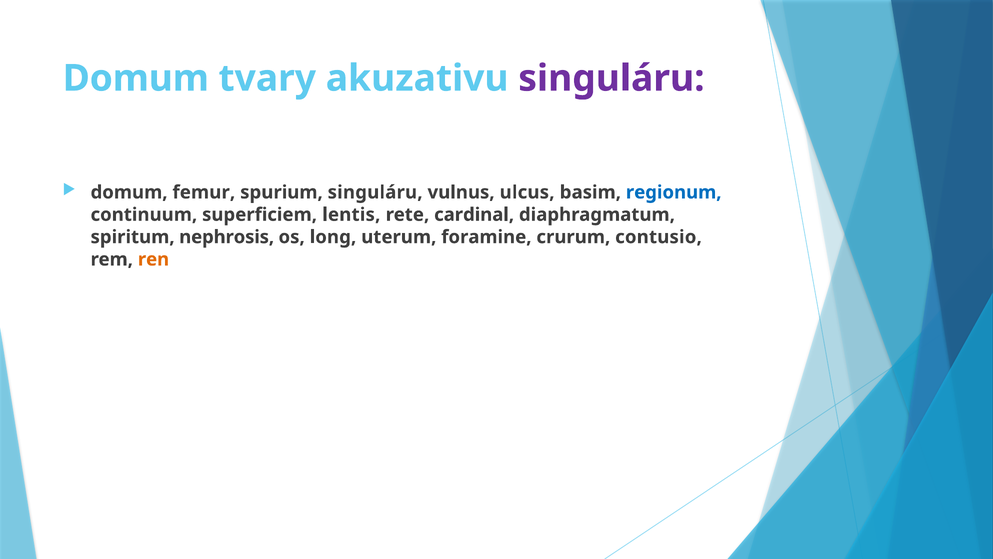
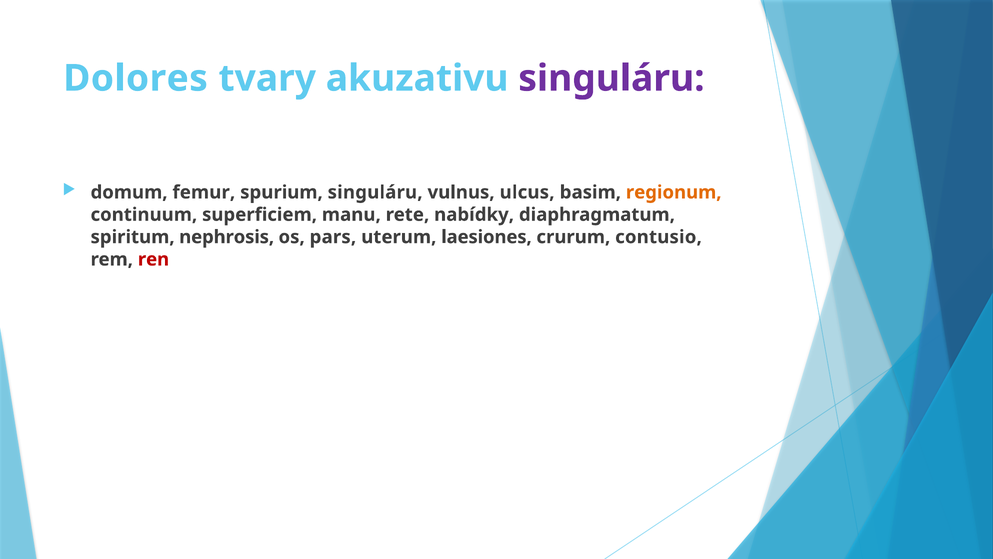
Domum: Domum -> Dolores (135, 78)
regionum colour: blue -> orange (674, 192)
lentis: lentis -> manu (351, 215)
cardinal: cardinal -> nabídky (474, 215)
long: long -> pars (333, 237)
foramine: foramine -> laesiones (486, 237)
ren colour: orange -> red (153, 259)
